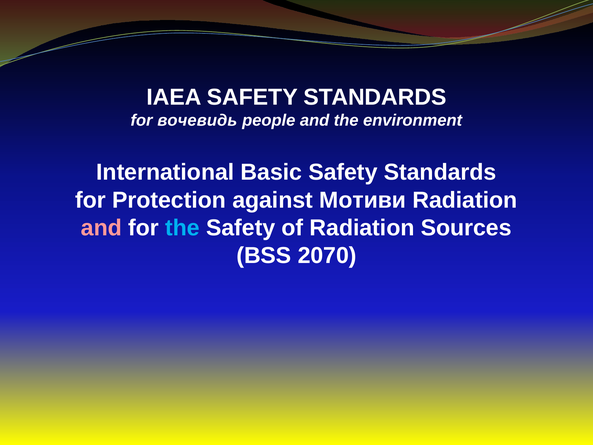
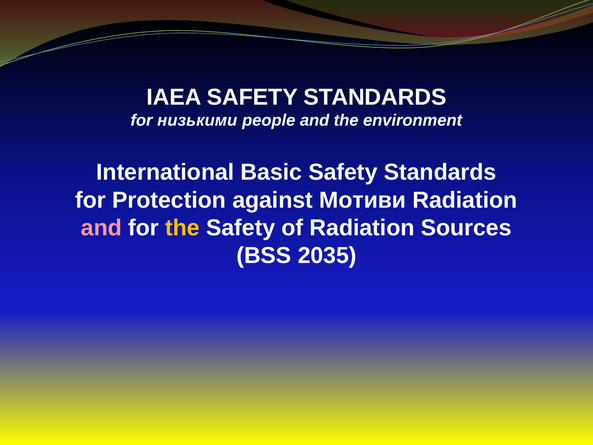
вочевидь: вочевидь -> низькими (197, 120)
the colour: light blue -> yellow (183, 228)
2070: 2070 -> 2035 (327, 255)
